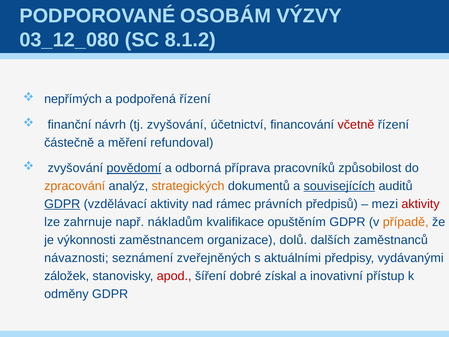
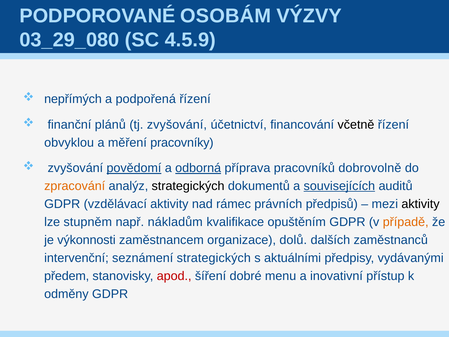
03_12_080: 03_12_080 -> 03_29_080 (69, 40)
8.1.2: 8.1.2 -> 4.5.9 (190, 40)
návrh: návrh -> plánů (110, 125)
včetně colour: red -> black (356, 125)
částečně: částečně -> obvyklou (69, 143)
refundoval: refundoval -> pracovníky (182, 143)
odborná underline: none -> present (198, 168)
způsobilost: způsobilost -> dobrovolně (370, 168)
strategických colour: orange -> black (188, 186)
GDPR underline: present -> none (62, 204)
aktivity colour: red -> black (421, 204)
zahrnuje: zahrnuje -> stupněm (88, 222)
návaznosti: návaznosti -> intervenční (76, 258)
seznámení zveřejněných: zveřejněných -> strategických (214, 258)
záložek: záložek -> předem (67, 276)
získal: získal -> menu (281, 276)
